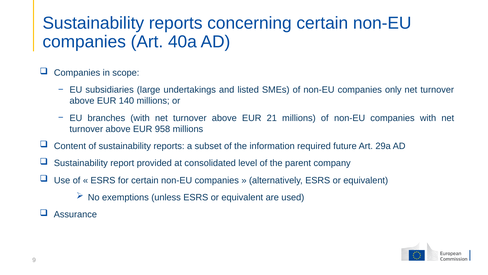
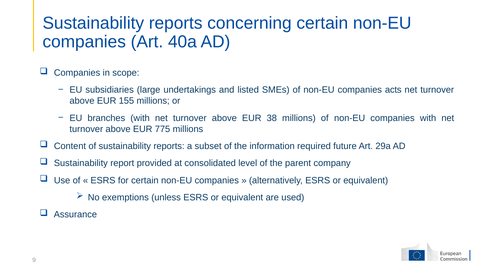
only: only -> acts (393, 90)
140: 140 -> 155 (126, 101)
21: 21 -> 38 (272, 118)
958: 958 -> 775 (163, 129)
